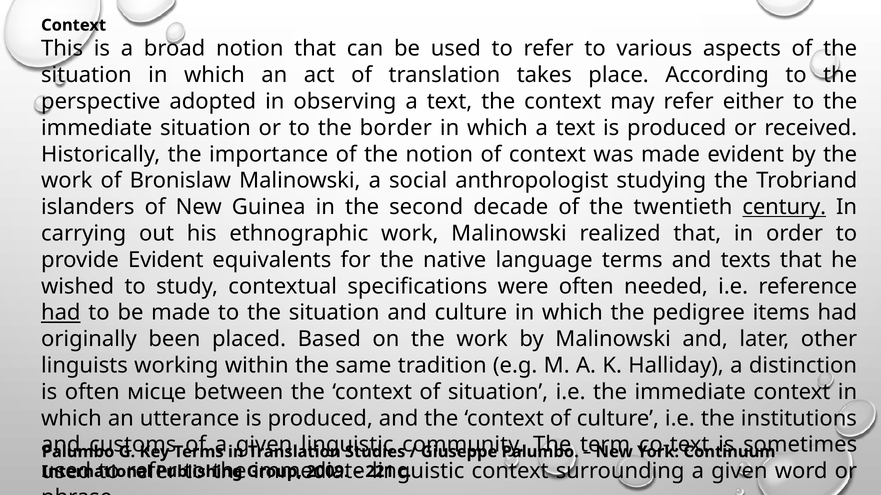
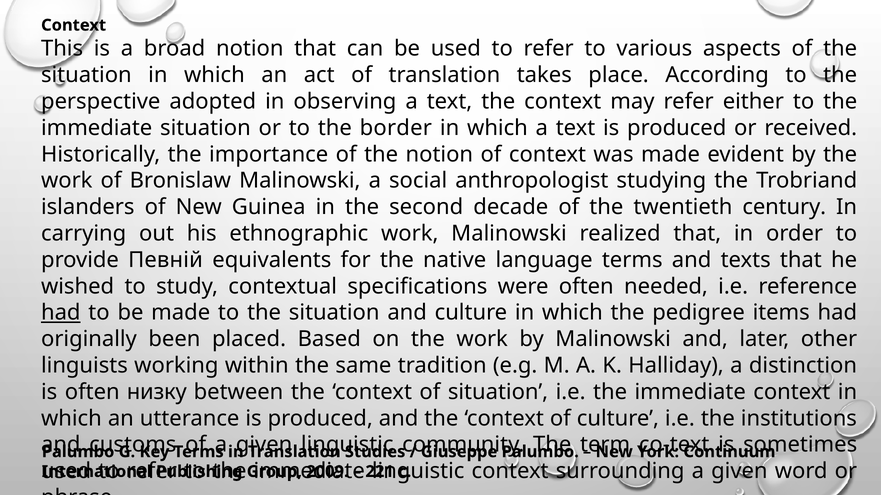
century underline: present -> none (784, 207)
provide Evident: Evident -> Певній (166, 260)
місце: місце -> низку (157, 392)
